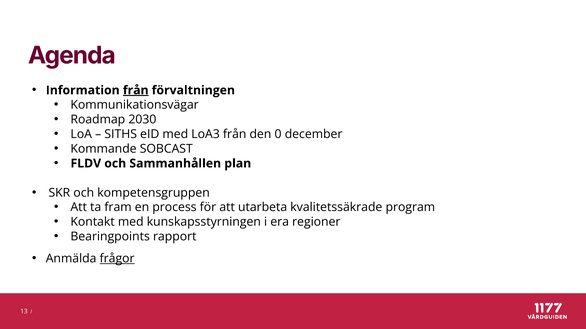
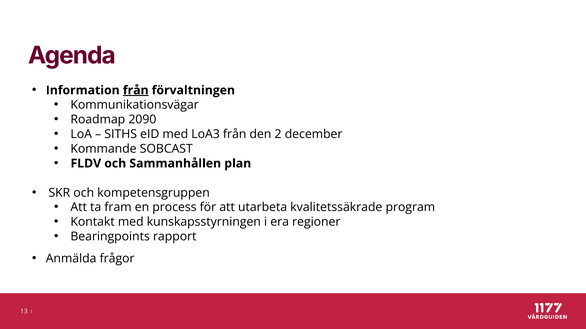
2030: 2030 -> 2090 (142, 120)
0: 0 -> 2 (278, 134)
frågor underline: present -> none (117, 259)
